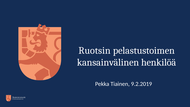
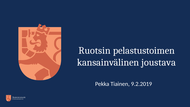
henkilöä: henkilöä -> joustava (159, 62)
